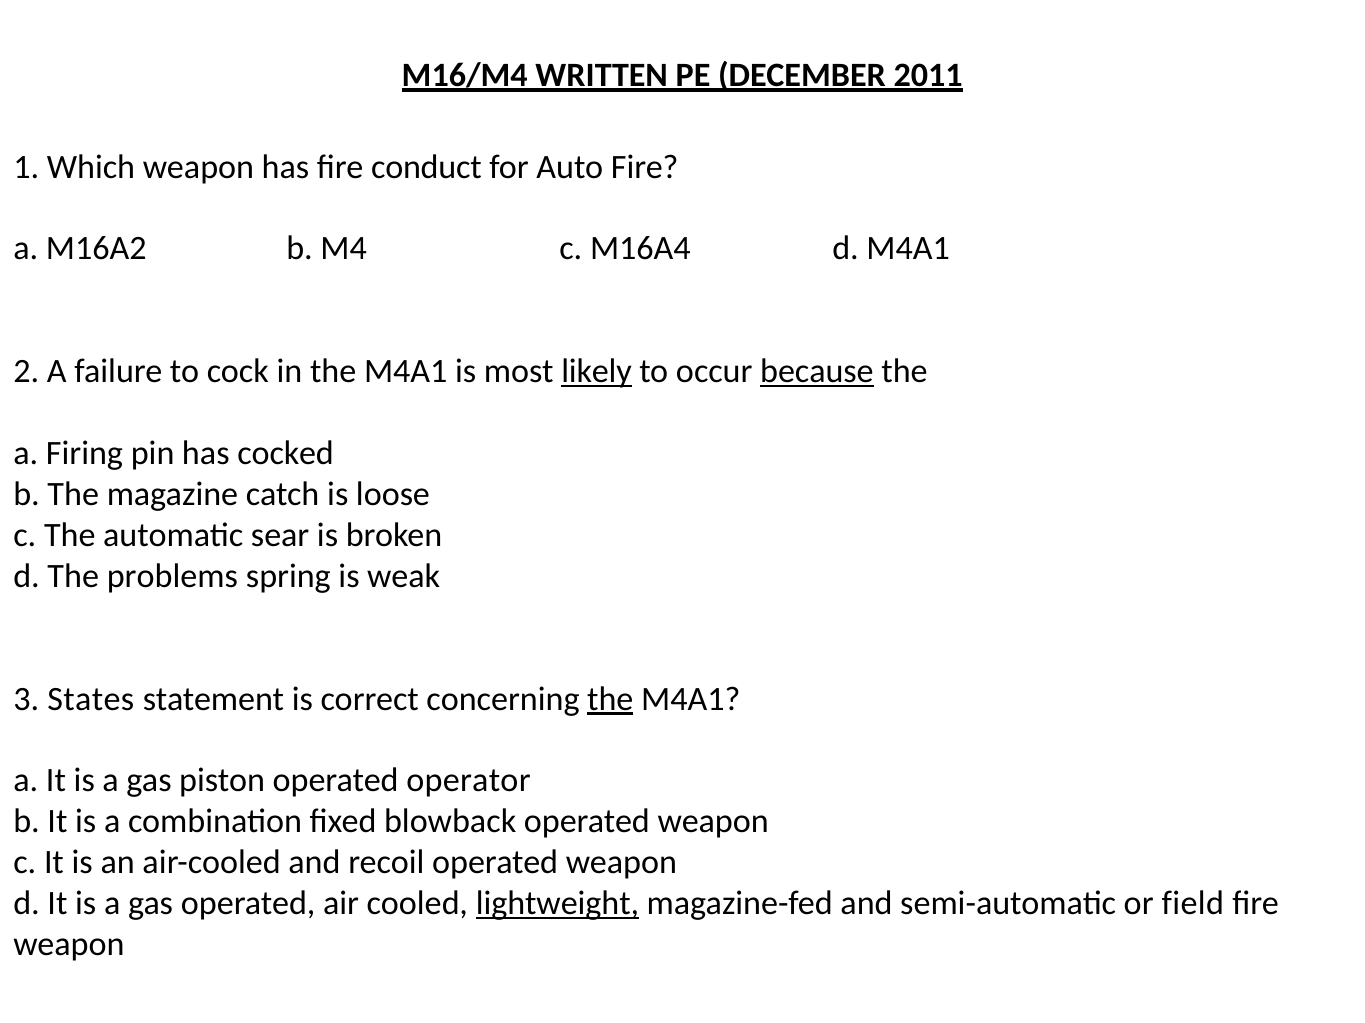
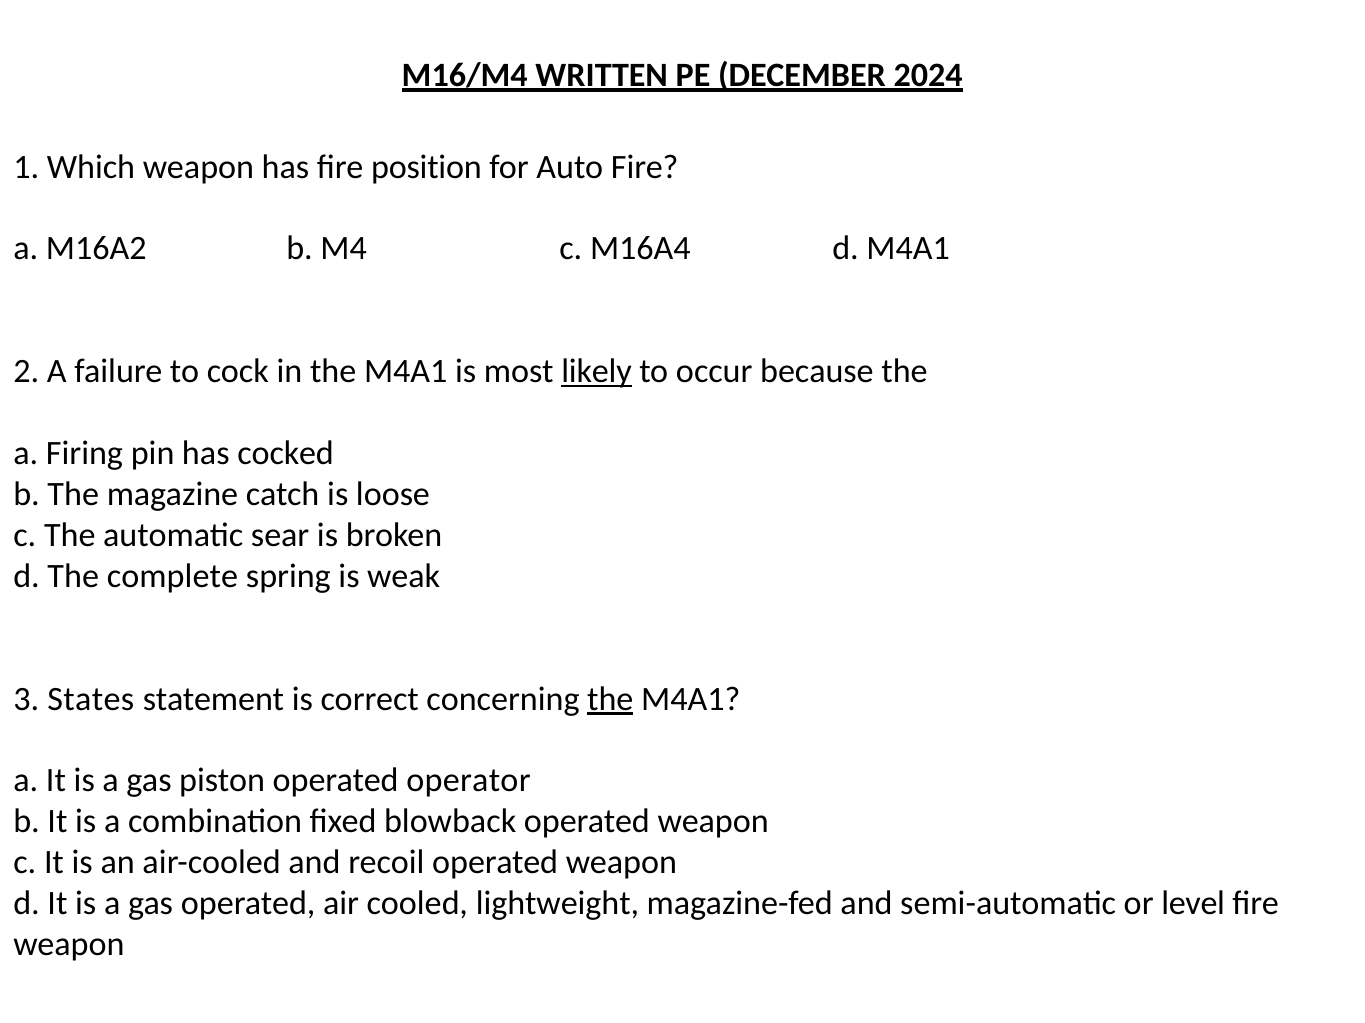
2011: 2011 -> 2024 (928, 75)
conduct: conduct -> position (426, 167)
because underline: present -> none (817, 372)
problems: problems -> complete (172, 576)
lightweight underline: present -> none (557, 904)
field: field -> level (1193, 904)
